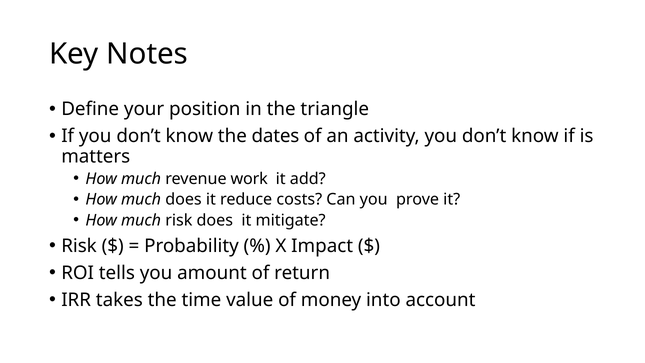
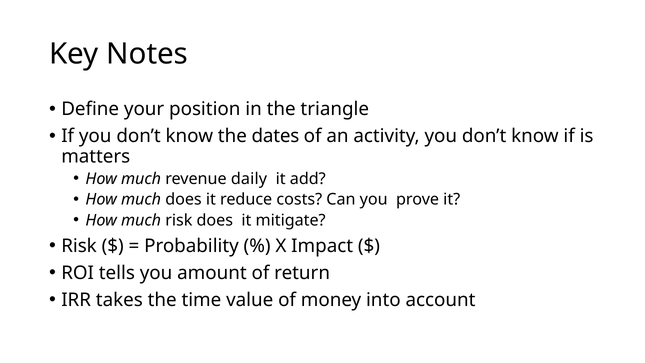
work: work -> daily (249, 179)
